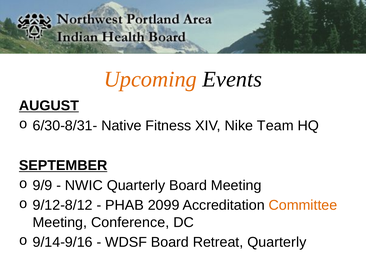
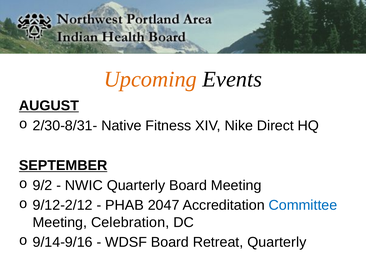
6/30-8/31-: 6/30-8/31- -> 2/30-8/31- (65, 126)
Team: Team -> Direct (275, 126)
9/9: 9/9 -> 9/2 (43, 186)
9/12-8/12: 9/12-8/12 -> 9/12-2/12 (63, 206)
2099: 2099 -> 2047 (164, 206)
Committee colour: orange -> blue (303, 206)
Conference: Conference -> Celebration (130, 223)
